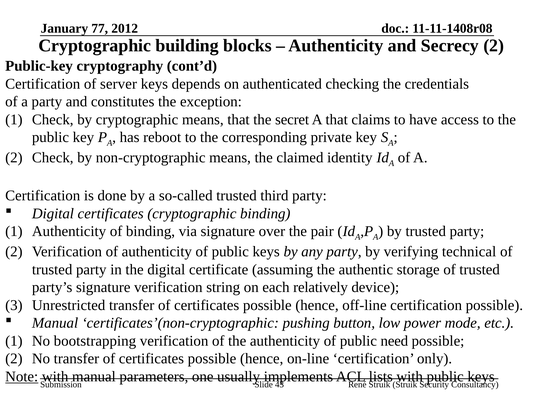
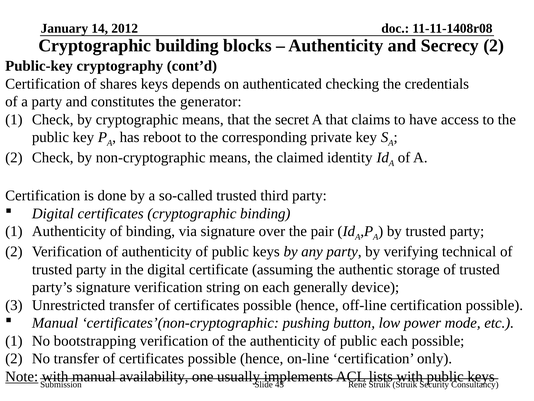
77: 77 -> 14 (100, 28)
server: server -> shares (119, 84)
exception: exception -> generator (211, 102)
relatively: relatively -> generally (321, 287)
public need: need -> each (394, 340)
parameters: parameters -> availability (154, 376)
